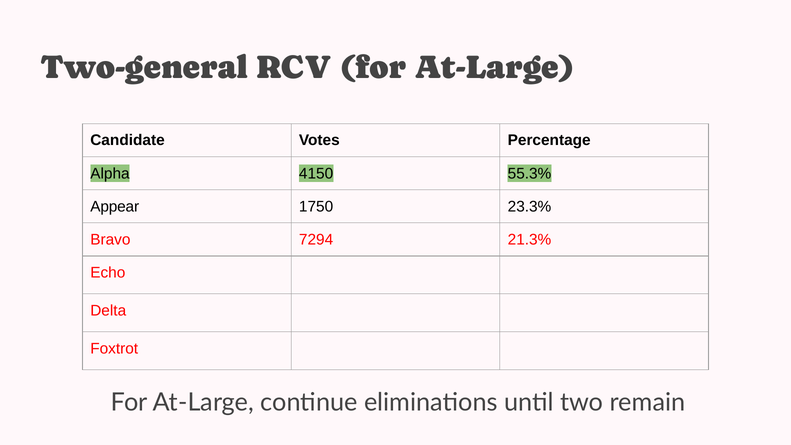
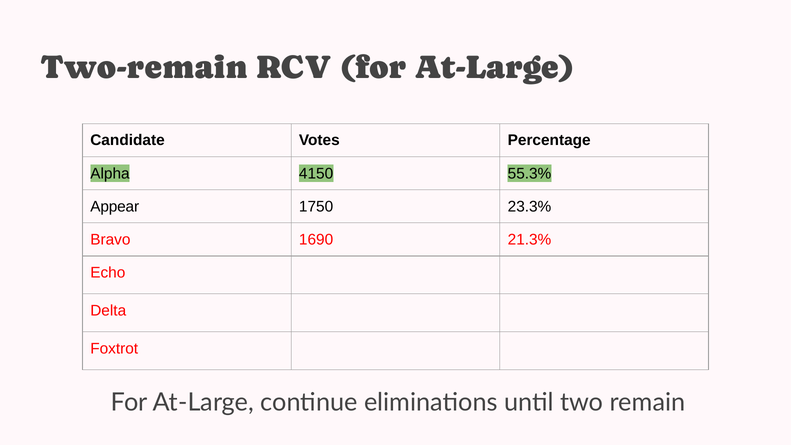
Two-general: Two-general -> Two-remain (144, 68)
7294: 7294 -> 1690 (316, 240)
